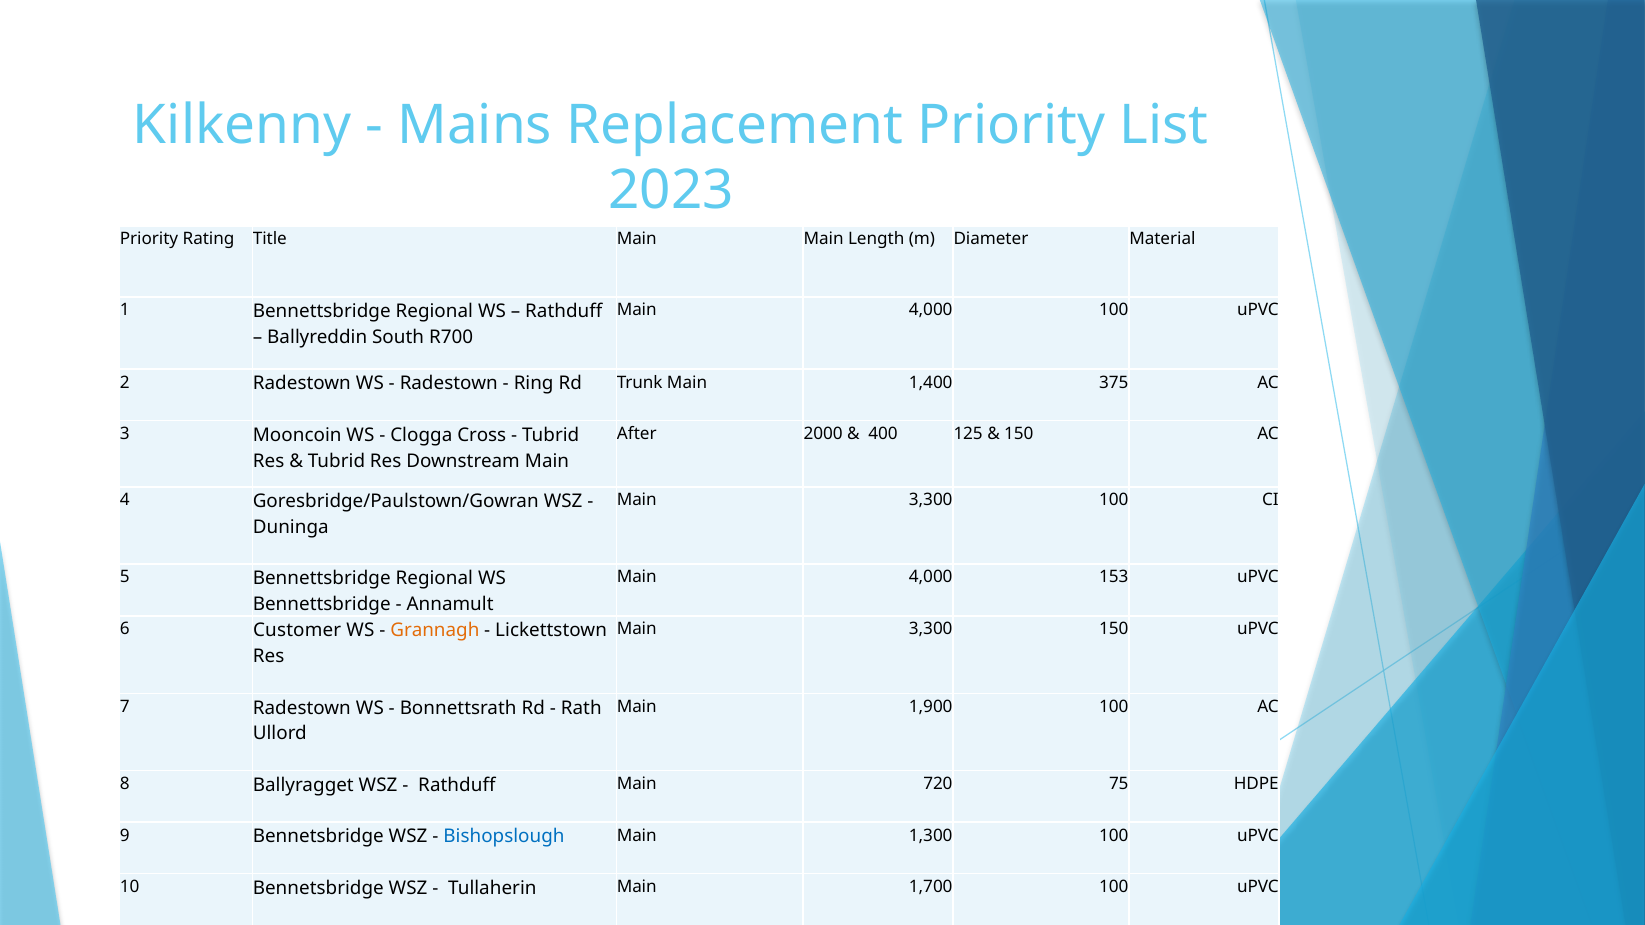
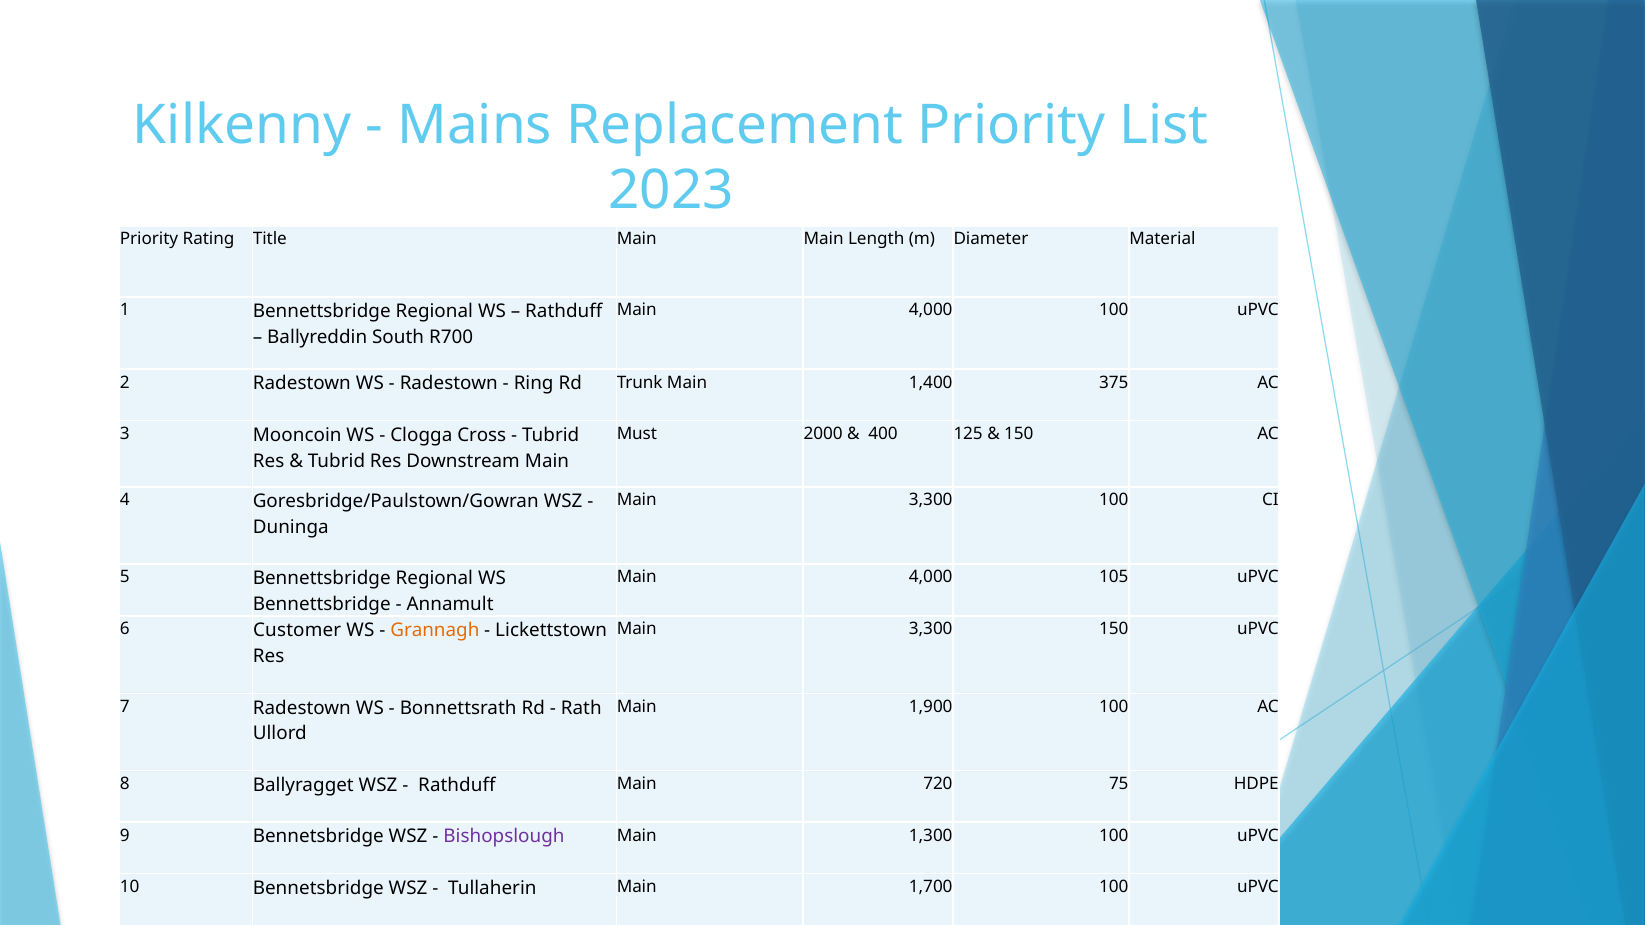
After: After -> Must (637, 434)
153: 153 -> 105 (1114, 578)
Bishopslough colour: blue -> purple (504, 837)
